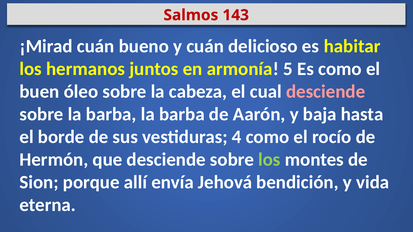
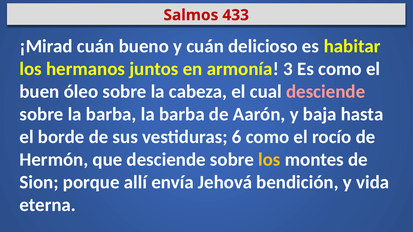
143: 143 -> 433 (236, 15)
5: 5 -> 3 (288, 69)
4: 4 -> 6 (237, 137)
los colour: light green -> yellow (269, 160)
